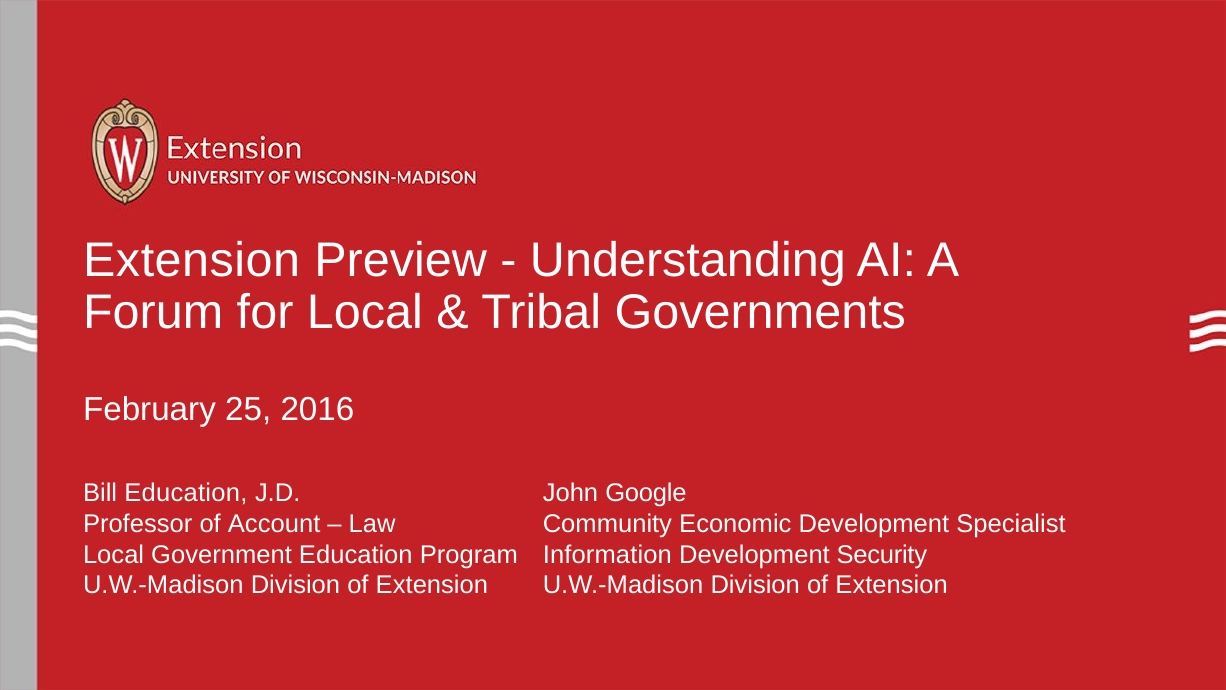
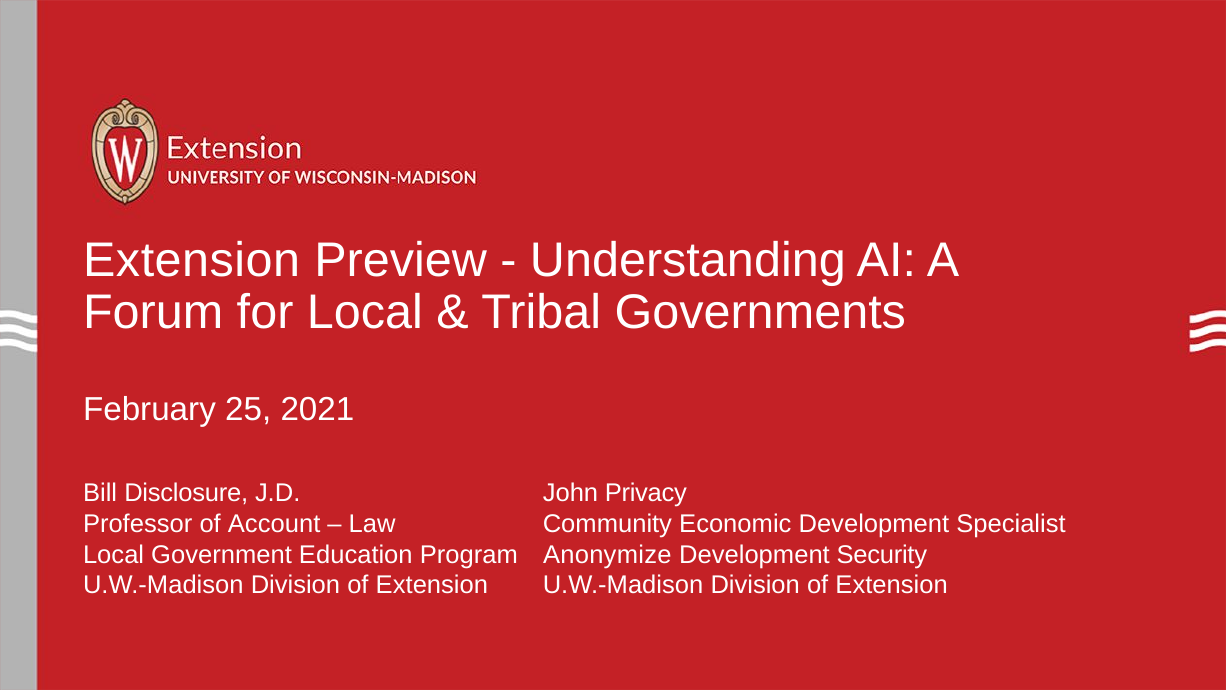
2016: 2016 -> 2021 (317, 409)
Bill Education: Education -> Disclosure (186, 493)
Google: Google -> Privacy (646, 493)
Information: Information -> Anonymize (607, 554)
